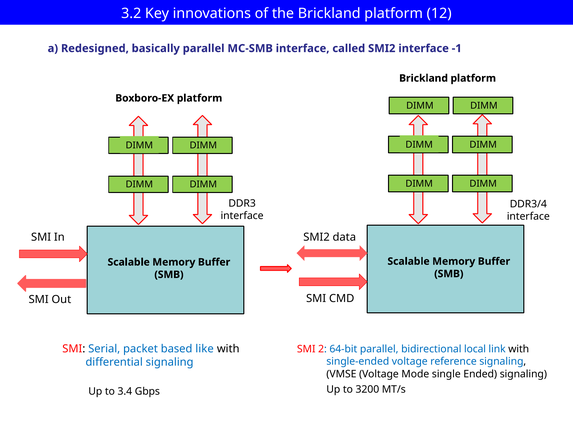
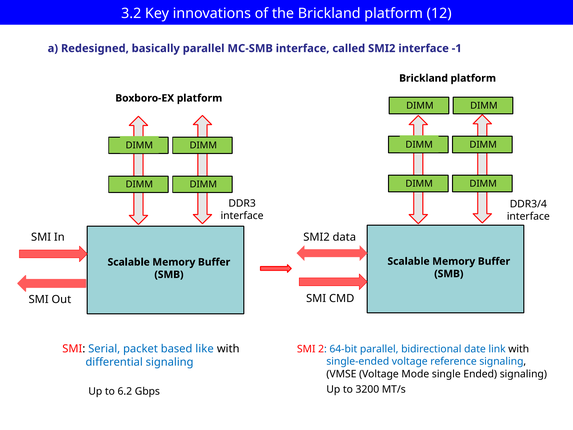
local: local -> date (475, 349)
3.4: 3.4 -> 6.2 (125, 391)
